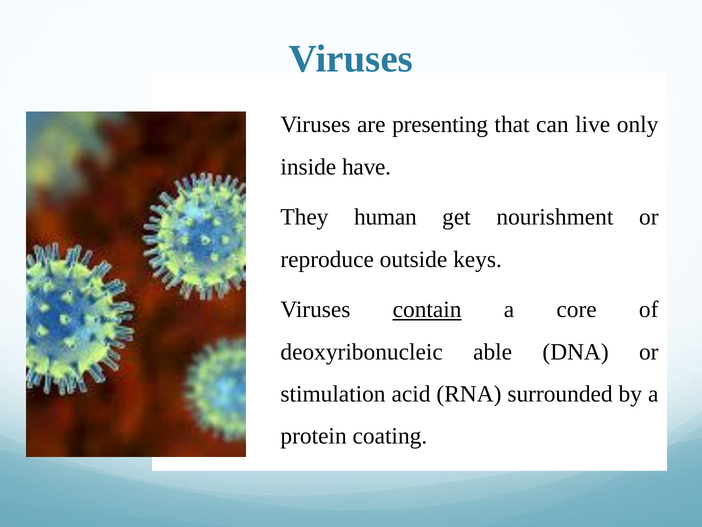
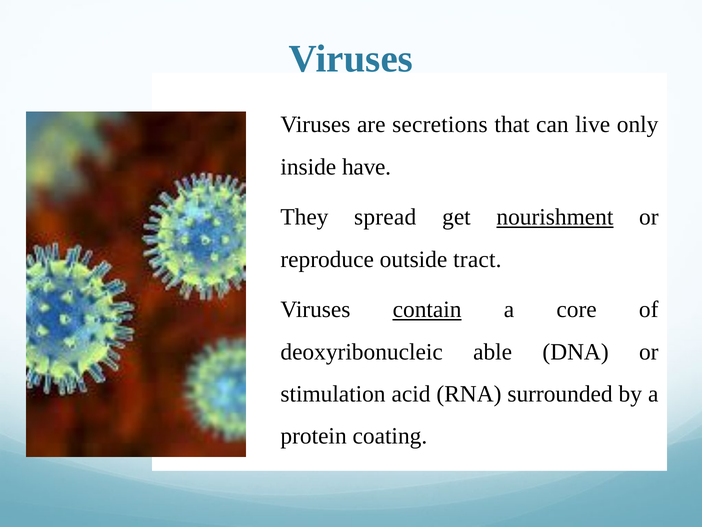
presenting: presenting -> secretions (440, 125)
human: human -> spread (385, 217)
nourishment underline: none -> present (555, 217)
keys: keys -> tract (477, 259)
